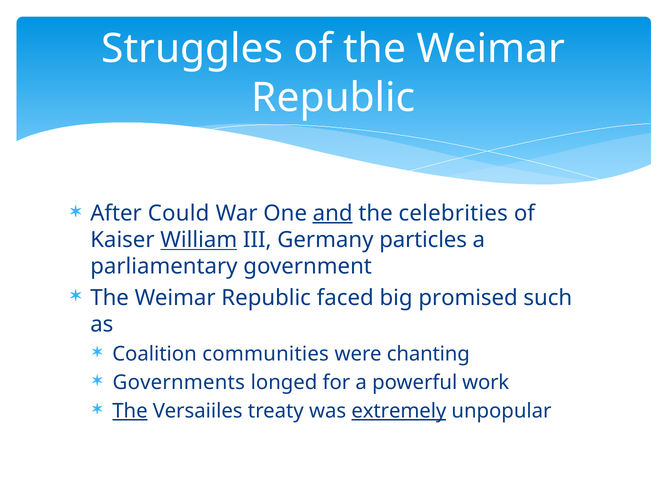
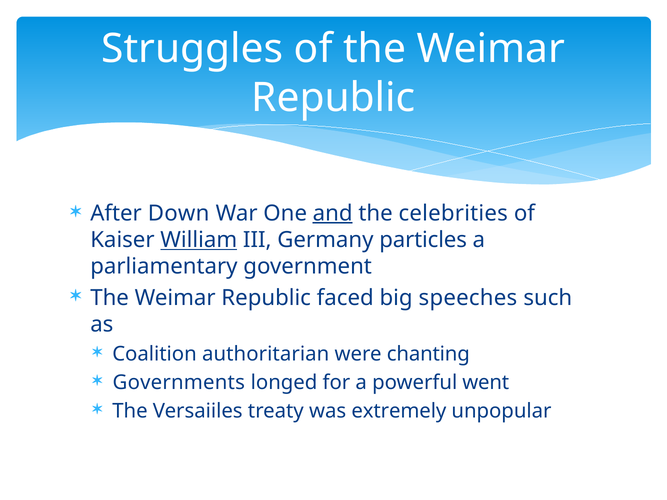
Could: Could -> Down (179, 213)
promised: promised -> speeches (468, 298)
communities: communities -> authoritarian (266, 354)
work: work -> went (486, 383)
The underline: present -> none (130, 411)
extremely underline: present -> none (399, 411)
